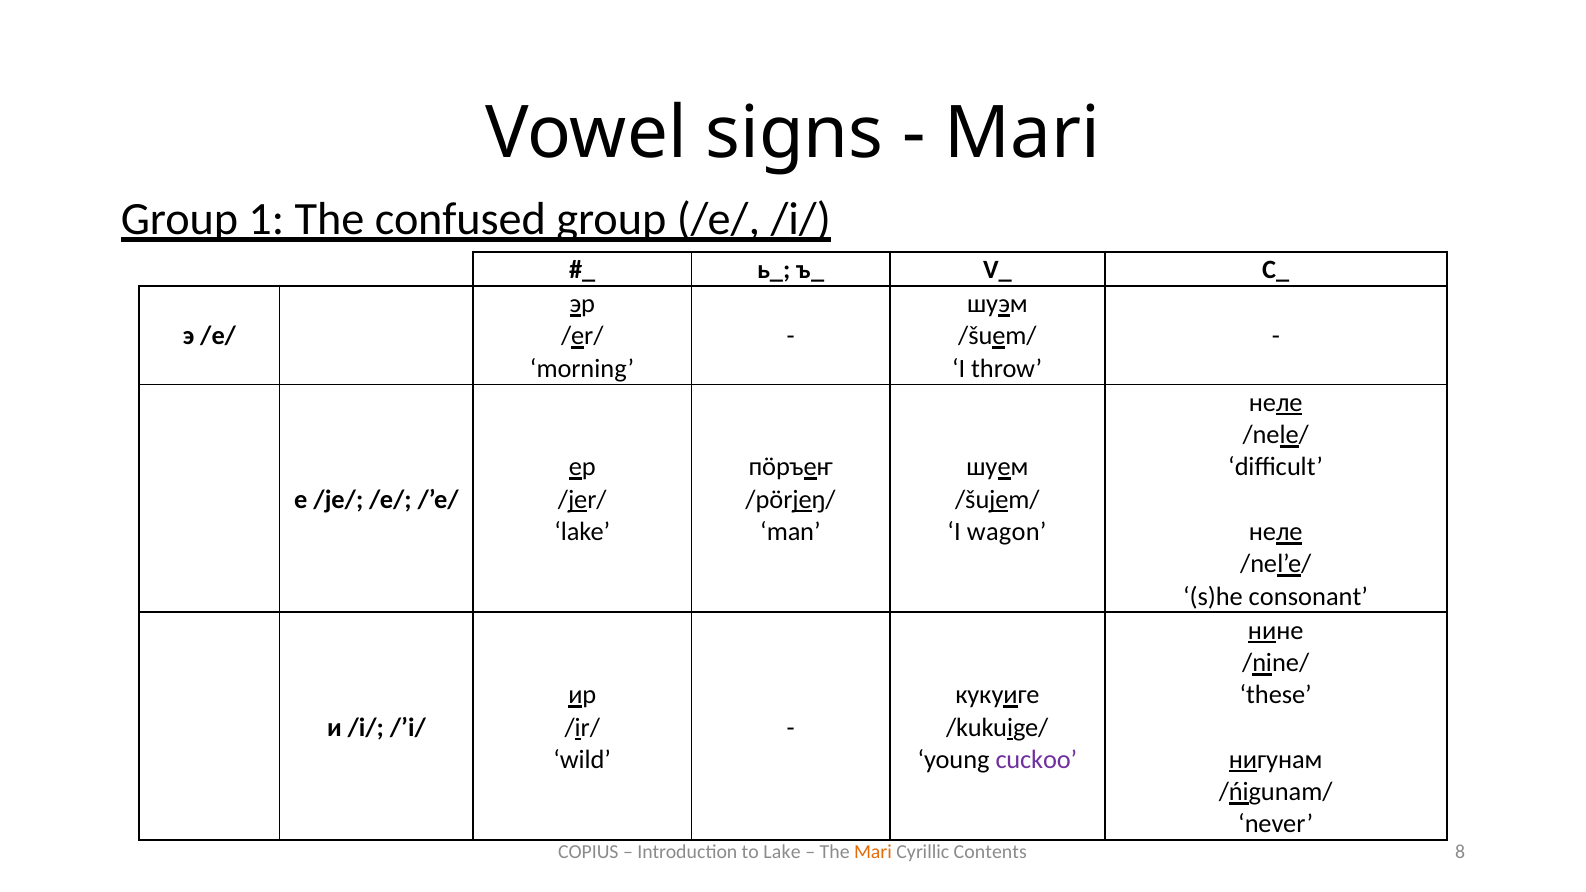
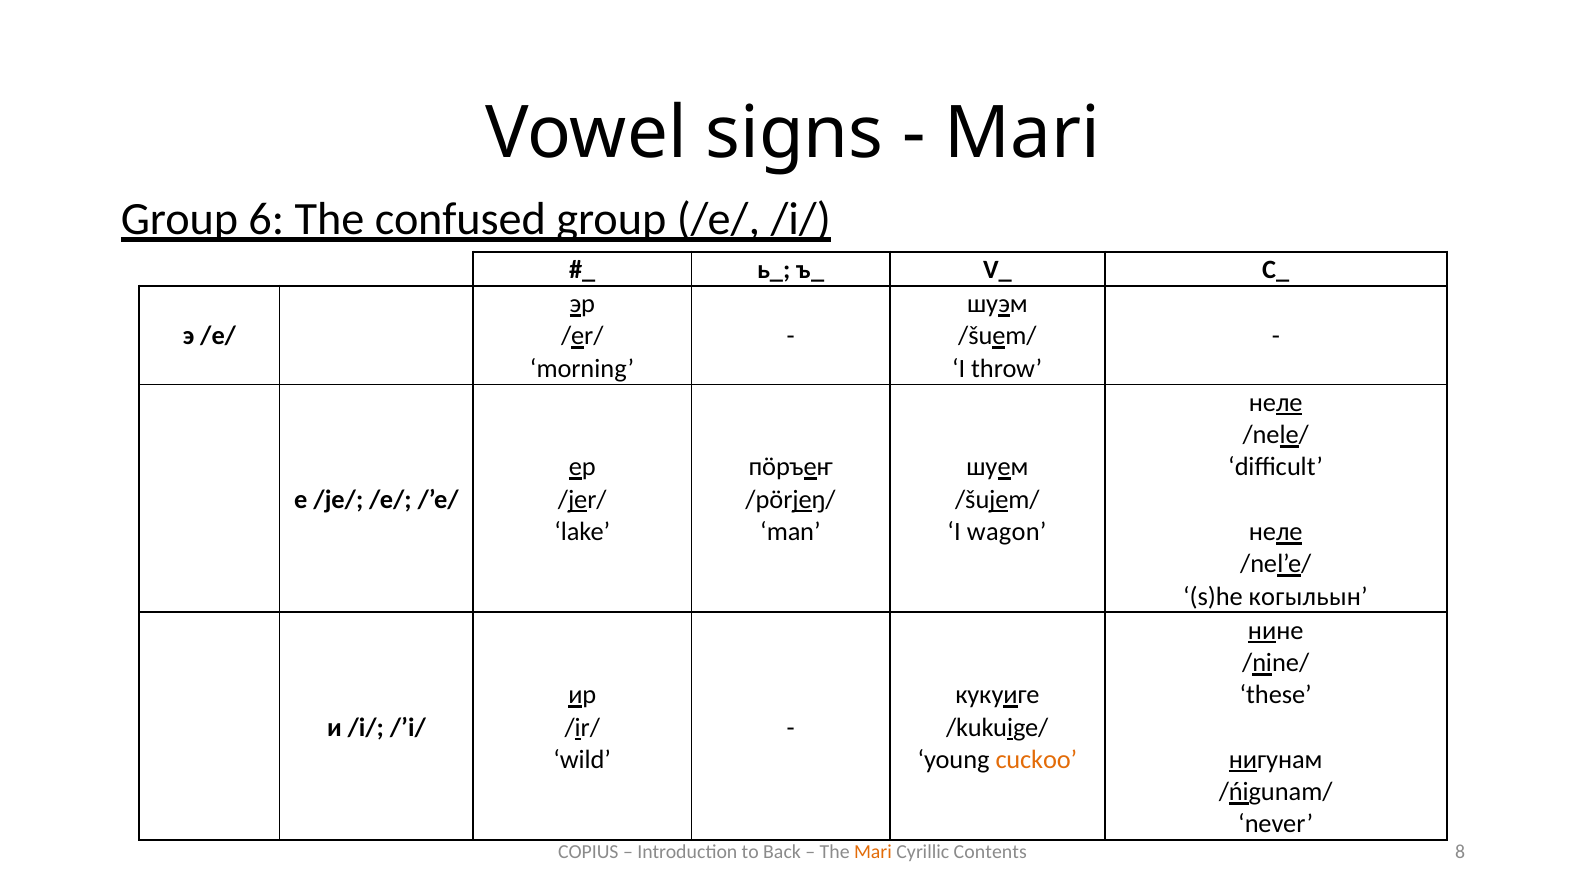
1: 1 -> 6 (266, 220)
consonant: consonant -> когыльын (1308, 596)
cuckoo colour: purple -> orange (1036, 760)
to Lake: Lake -> Back (782, 852)
